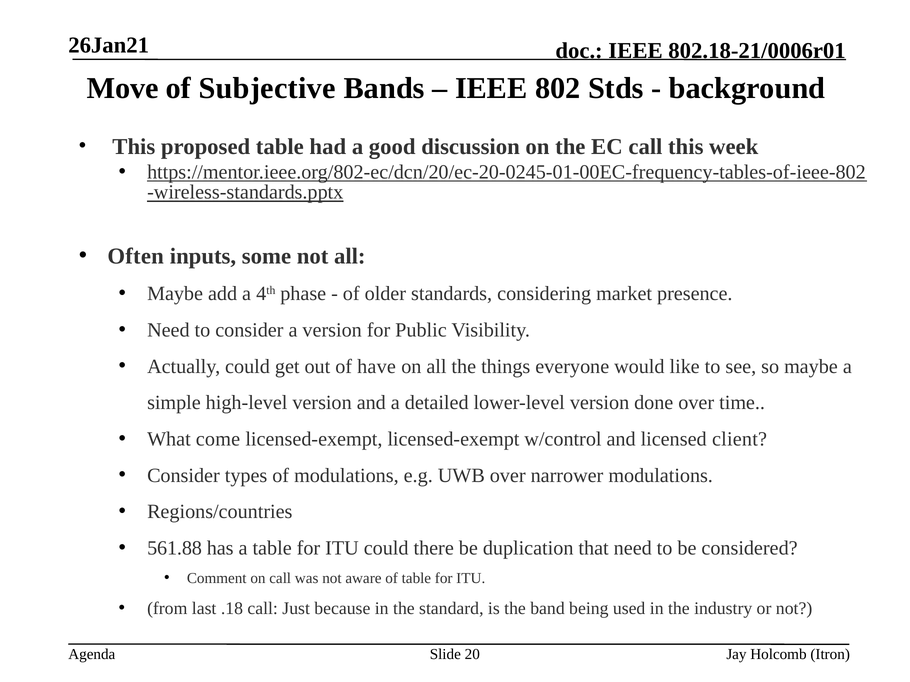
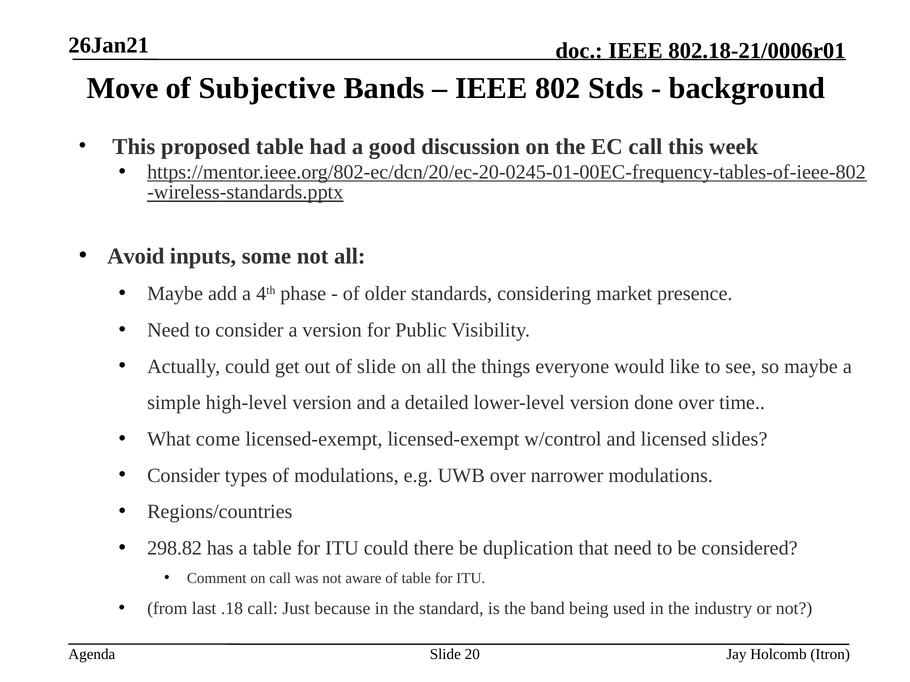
Often: Often -> Avoid (136, 256)
of have: have -> slide (377, 367)
client: client -> slides (740, 439)
561.88: 561.88 -> 298.82 (175, 549)
